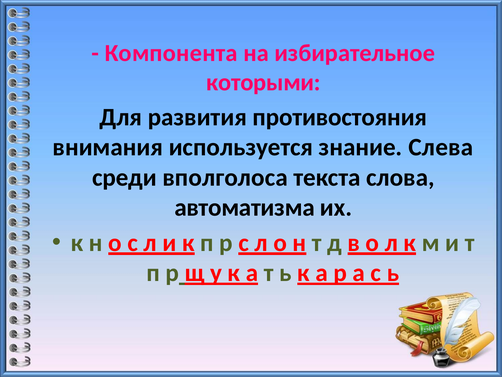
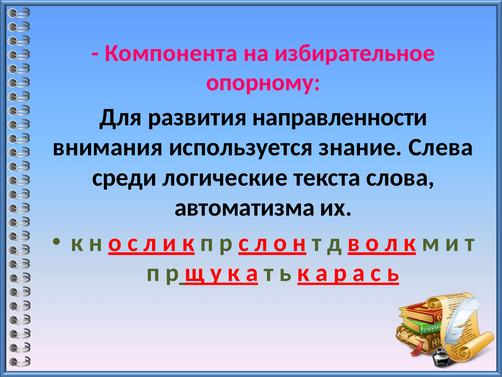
которыми: которыми -> опорному (263, 82)
противостояния: противостояния -> направленности (340, 117)
вполголоса: вполголоса -> логические (225, 177)
